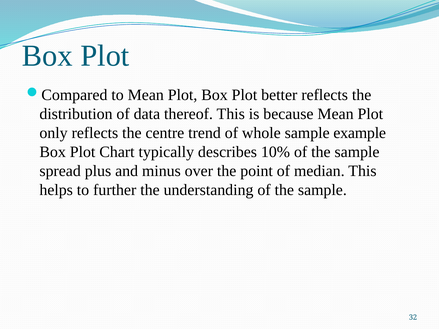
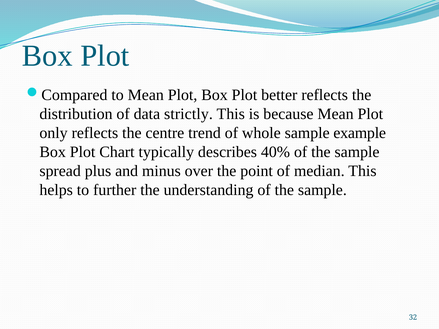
thereof: thereof -> strictly (188, 114)
10%: 10% -> 40% (275, 152)
